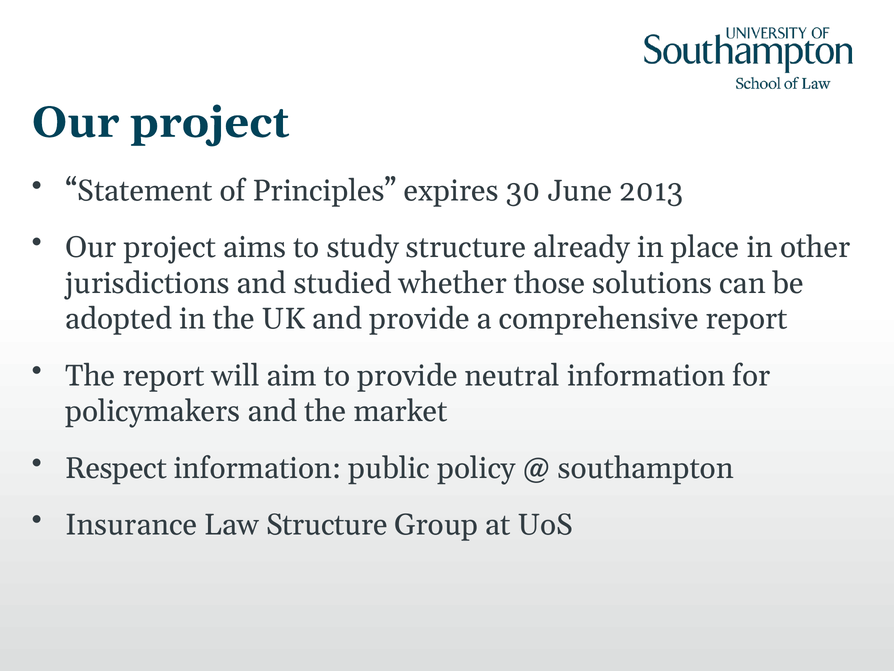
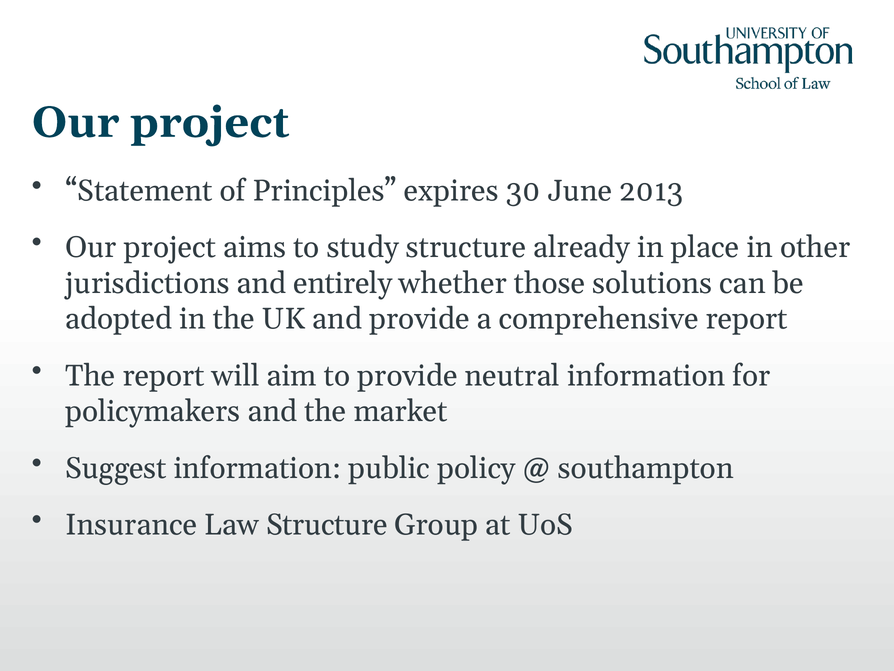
studied: studied -> entirely (343, 283)
Respect: Respect -> Suggest (116, 468)
